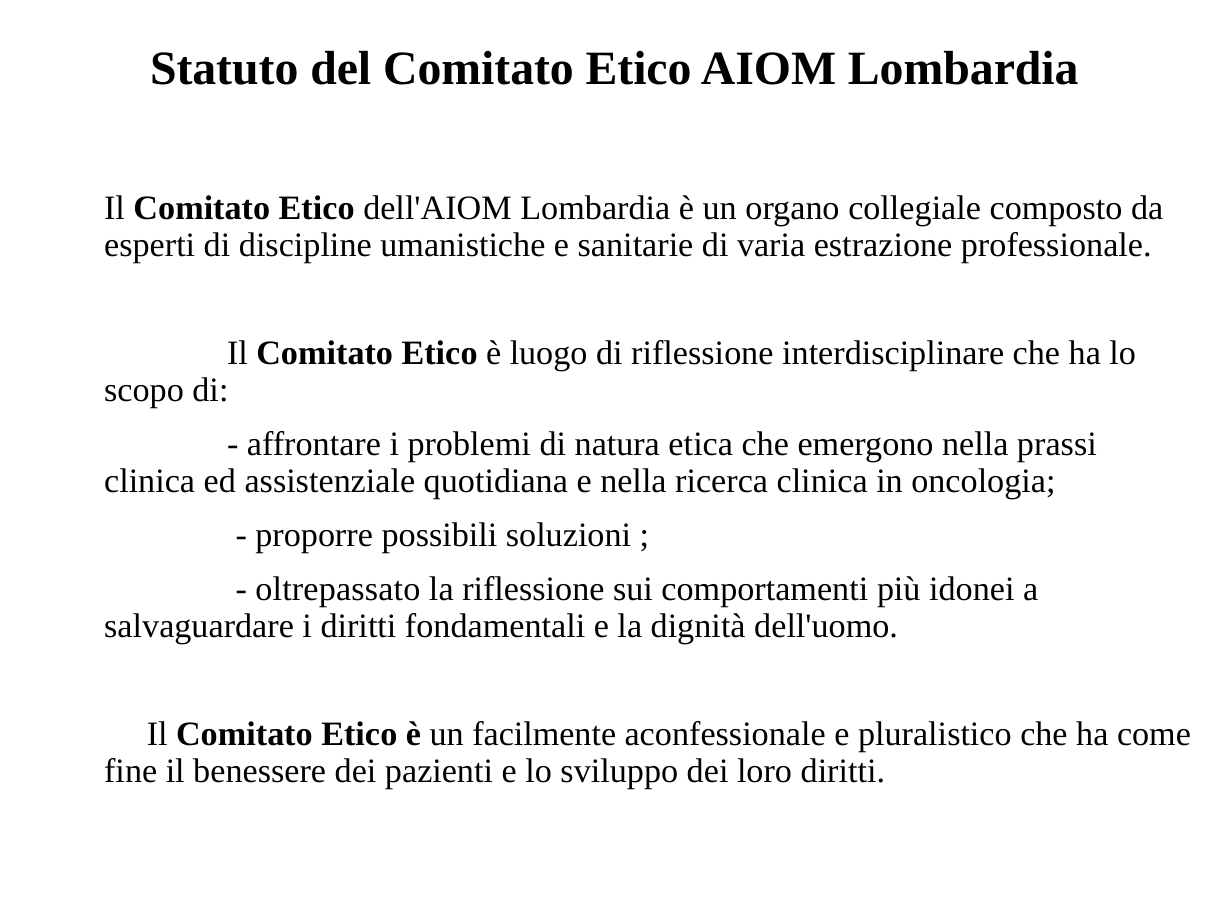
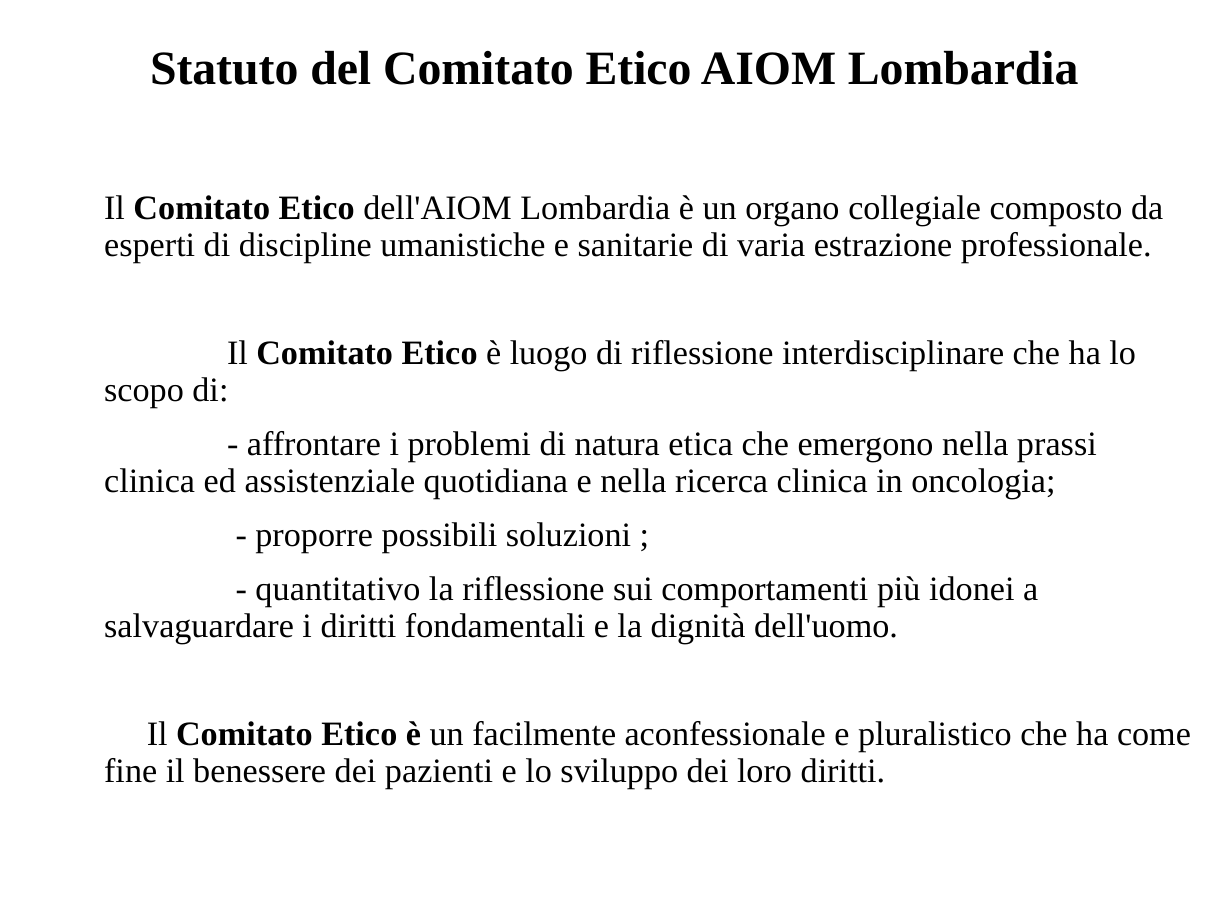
oltrepassato: oltrepassato -> quantitativo (338, 589)
